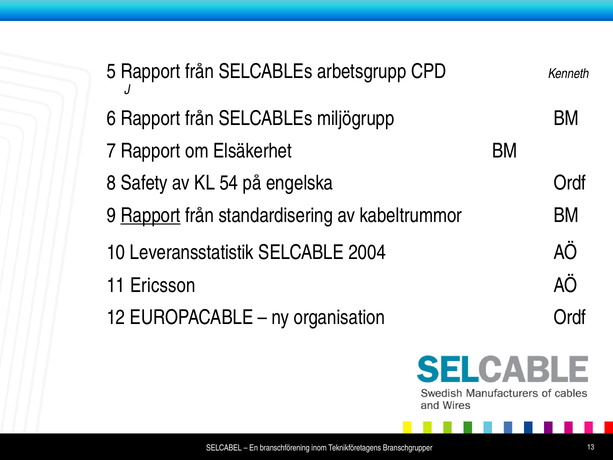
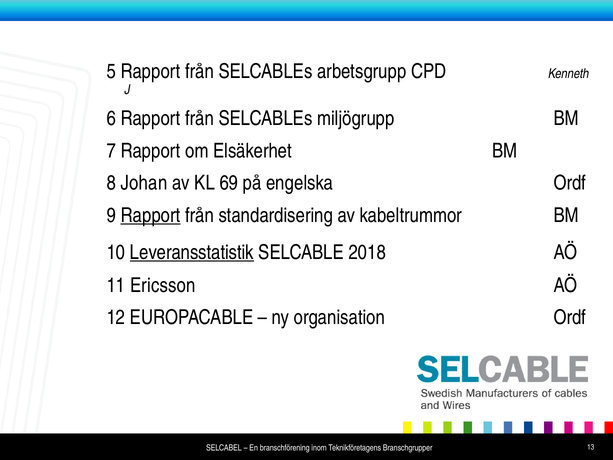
Safety: Safety -> Johan (144, 183)
54: 54 -> 69 (229, 183)
Leveransstatistik underline: none -> present (192, 252)
2004: 2004 -> 2018 (367, 252)
